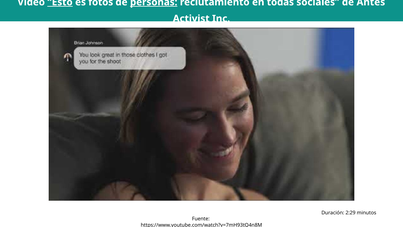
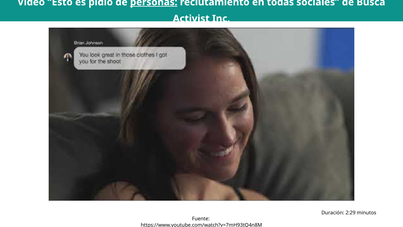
Esto underline: present -> none (60, 2)
fotos: fotos -> pidió (101, 2)
Antes: Antes -> Busca (371, 2)
